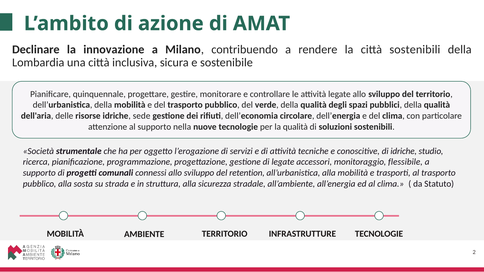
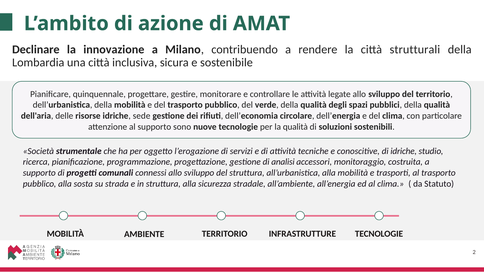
città sostenibili: sostenibili -> strutturali (415, 50)
nella: nella -> sono (182, 127)
di legate: legate -> analisi (283, 162)
flessibile: flessibile -> costruita (405, 162)
del retention: retention -> struttura (247, 173)
